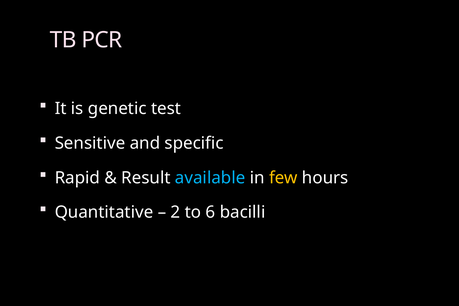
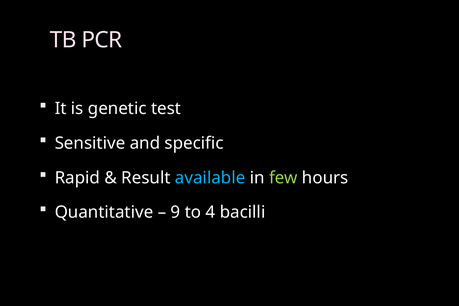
few colour: yellow -> light green (283, 178)
2: 2 -> 9 (176, 212)
6: 6 -> 4 (211, 212)
